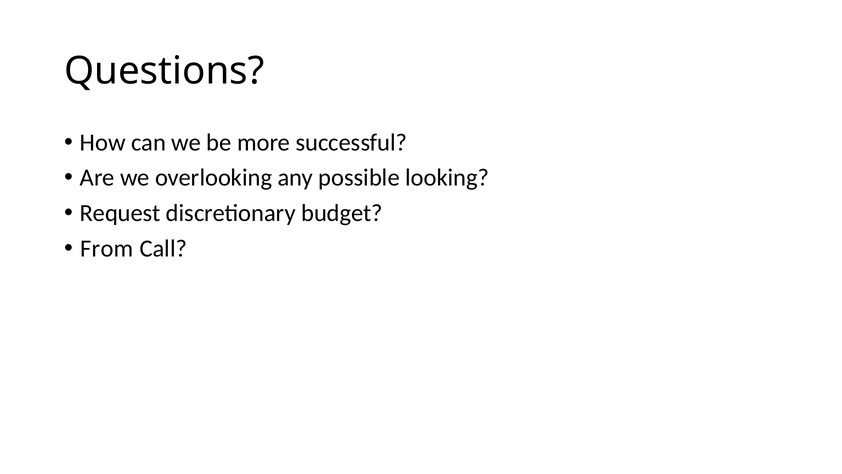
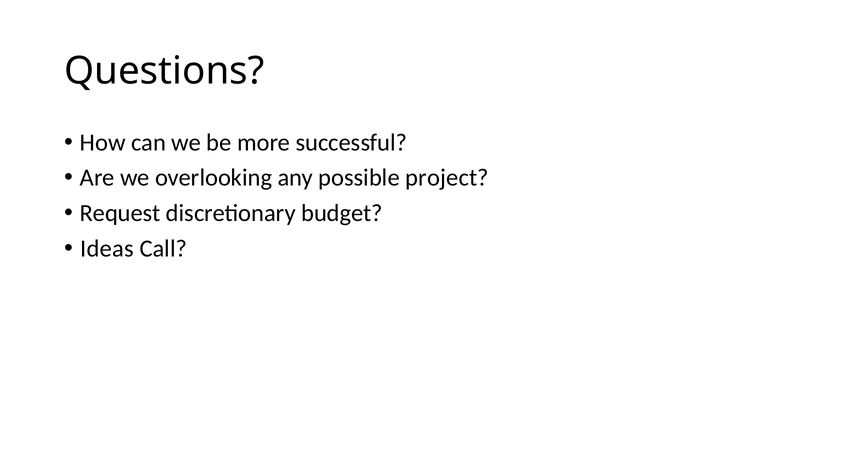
looking: looking -> project (447, 178)
From: From -> Ideas (107, 248)
